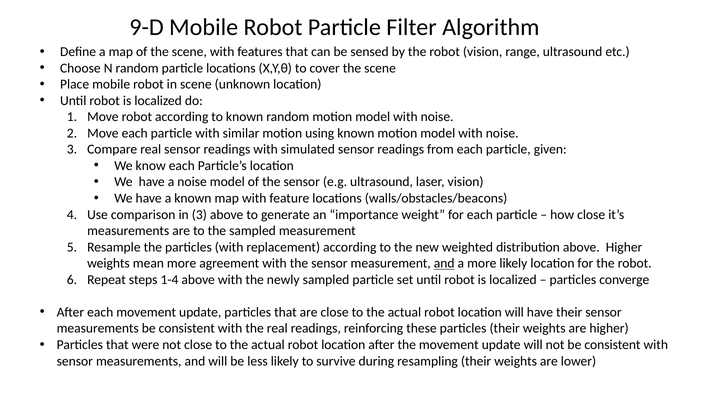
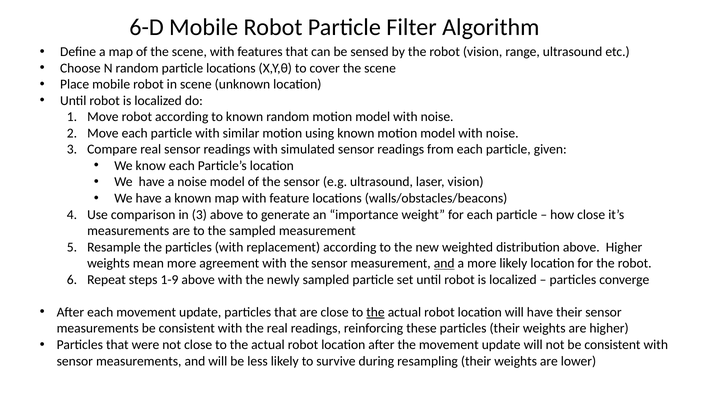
9-D: 9-D -> 6-D (147, 27)
1-4: 1-4 -> 1-9 (169, 279)
the underline: none -> present (375, 312)
